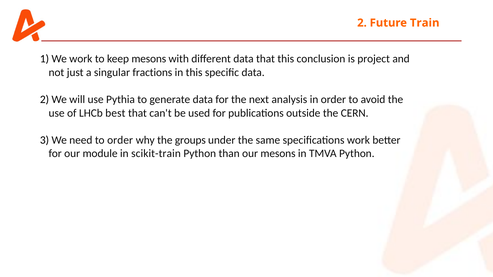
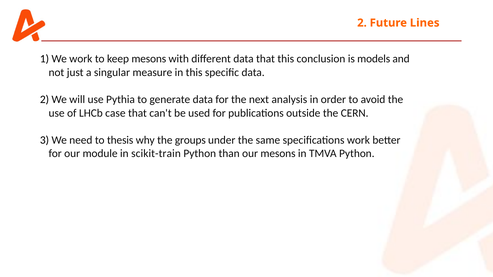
Train: Train -> Lines (425, 23)
project: project -> models (374, 59)
fractions: fractions -> measure (152, 72)
best: best -> case (115, 113)
to order: order -> thesis (120, 140)
